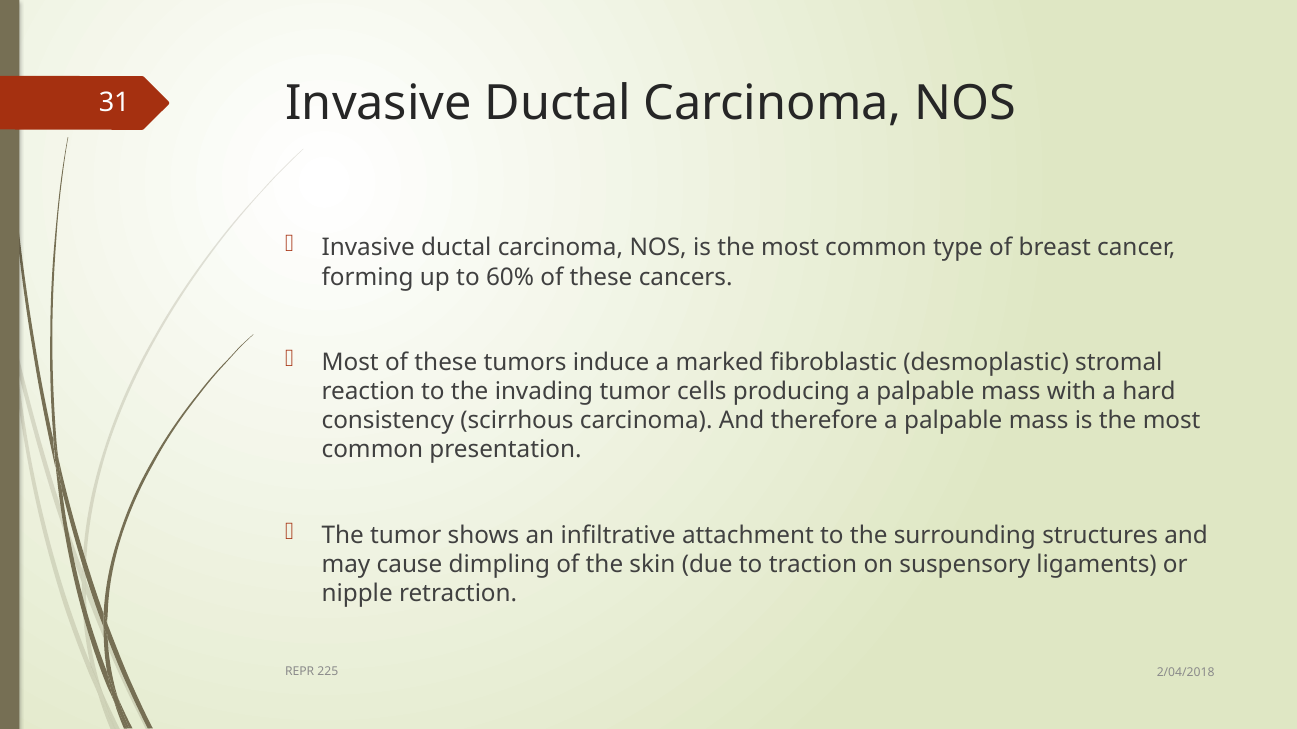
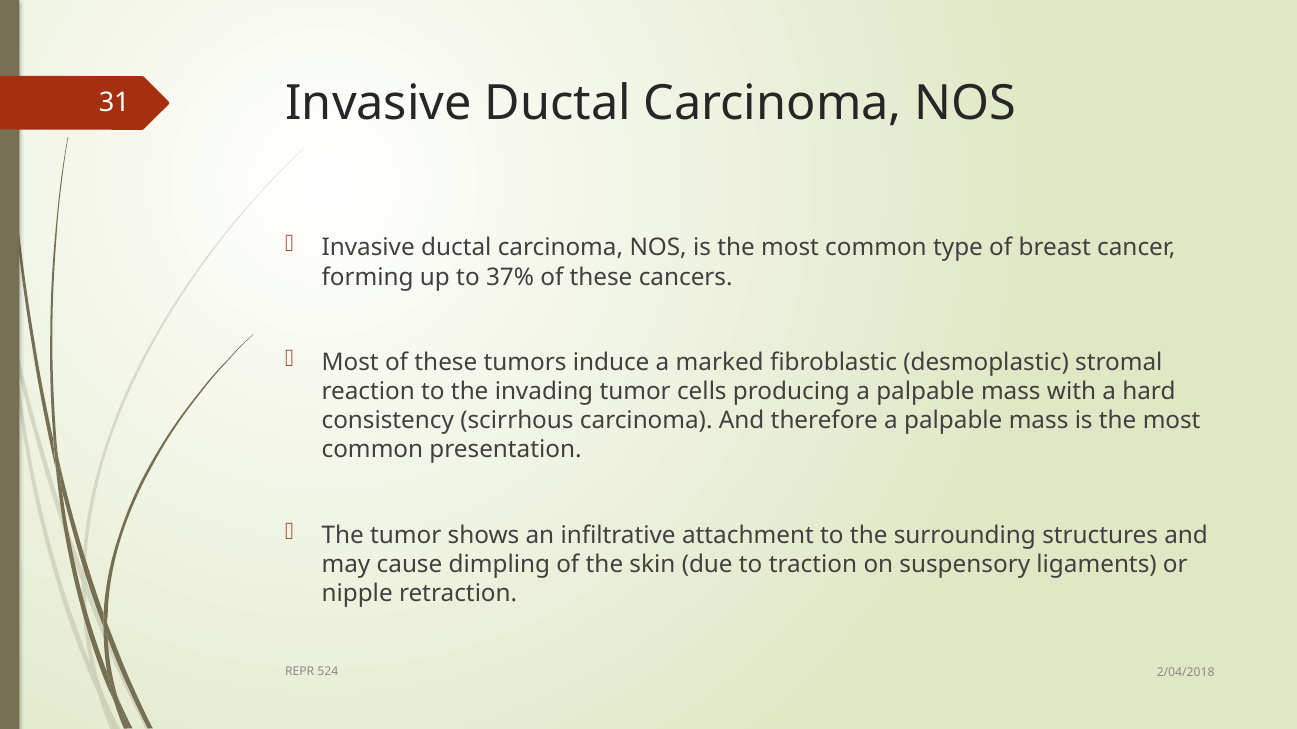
60%: 60% -> 37% (510, 277)
225: 225 -> 524 (328, 672)
